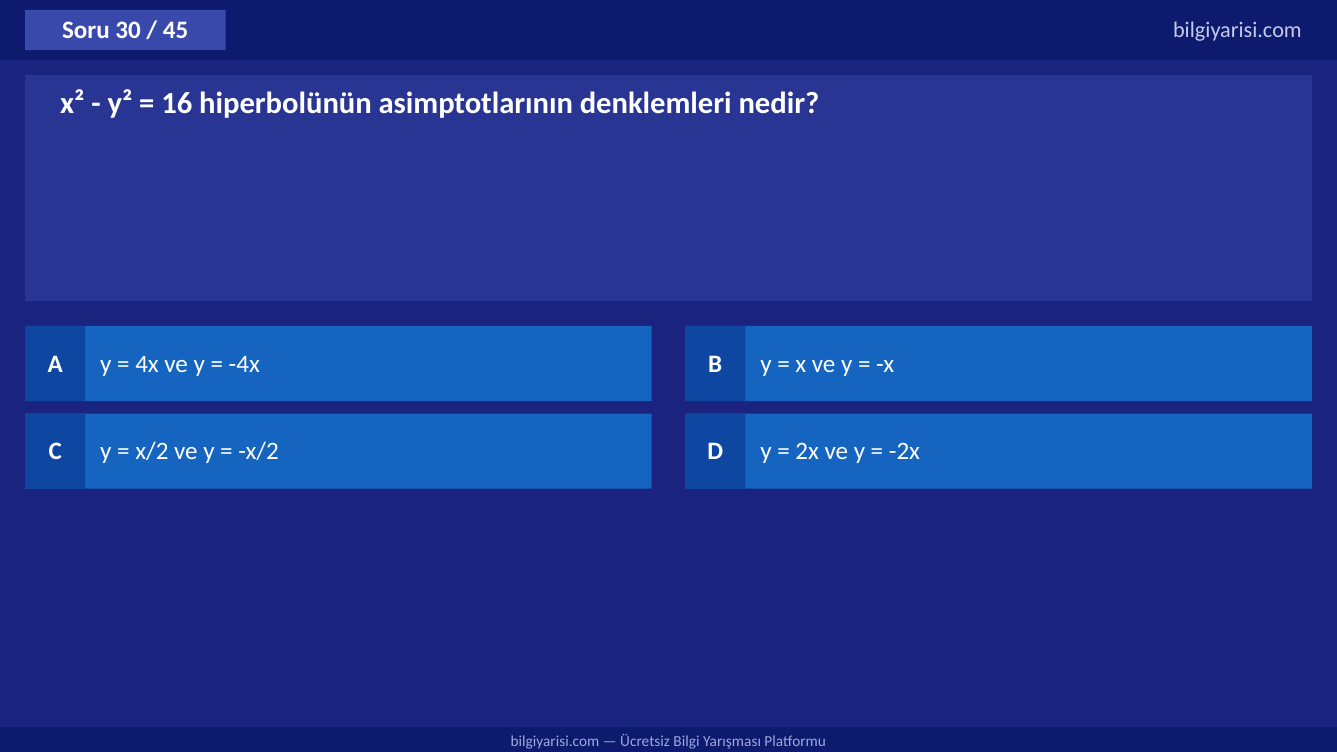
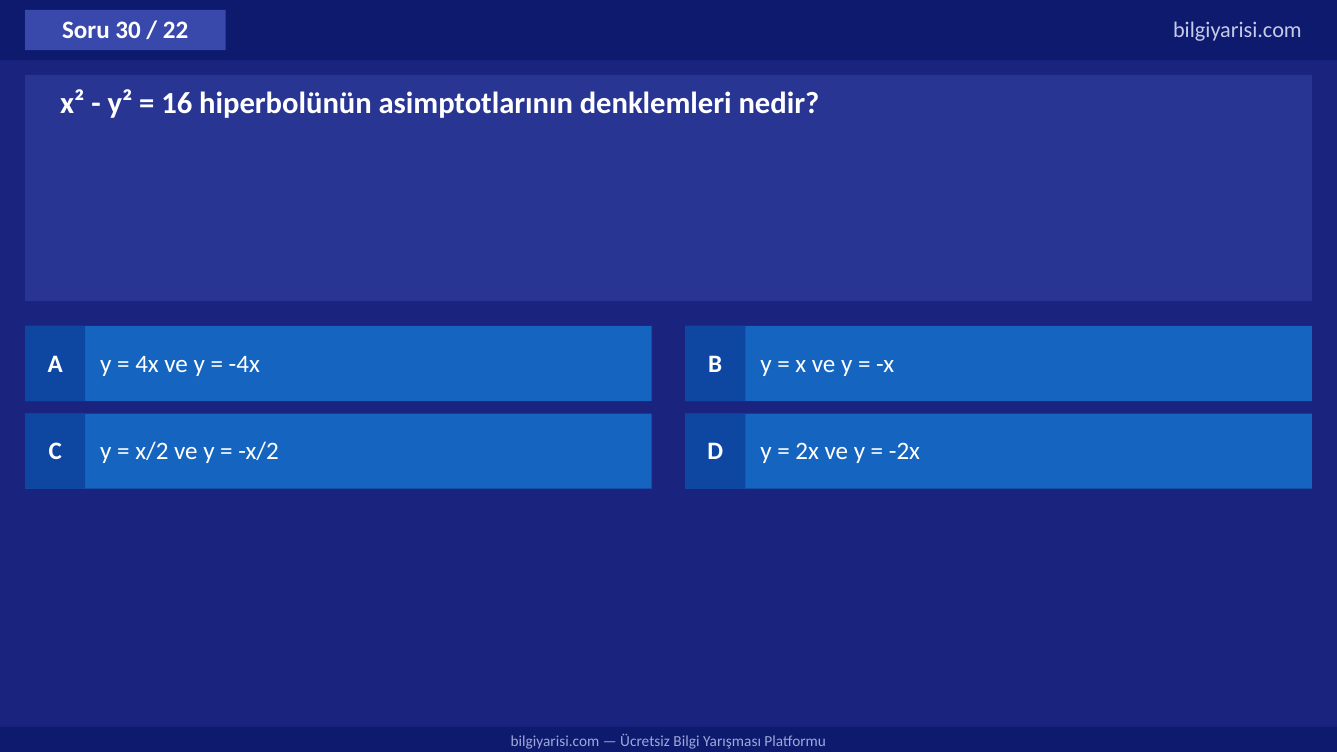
45: 45 -> 22 (176, 31)
